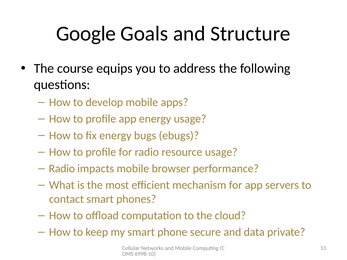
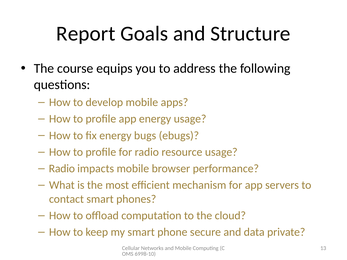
Google: Google -> Report (86, 34)
